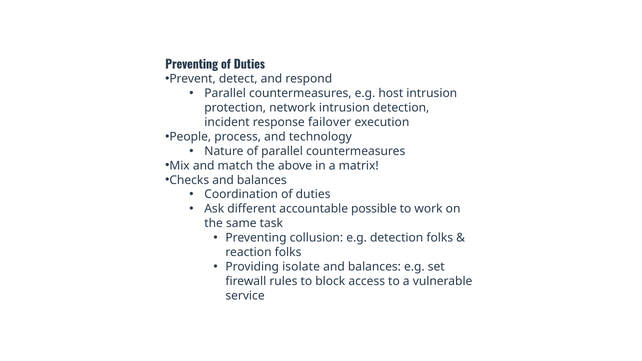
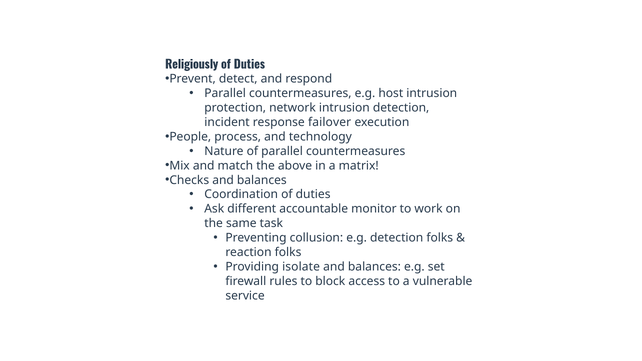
Preventing: Preventing -> Religiously (192, 65)
possible: possible -> monitor (374, 209)
